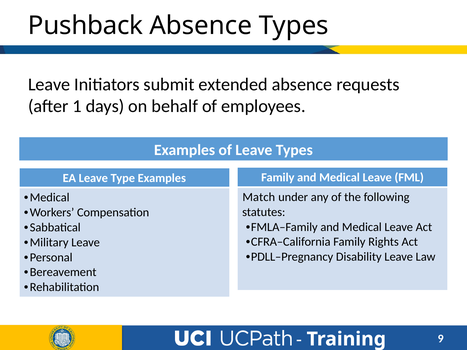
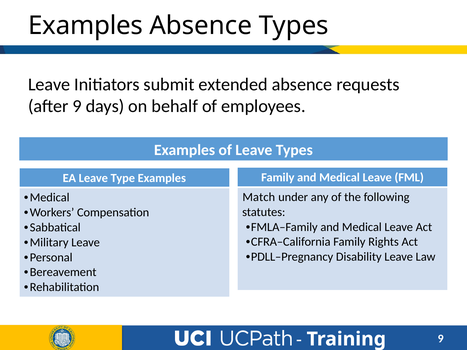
Pushback: Pushback -> Examples (86, 26)
after 1: 1 -> 9 (77, 106)
